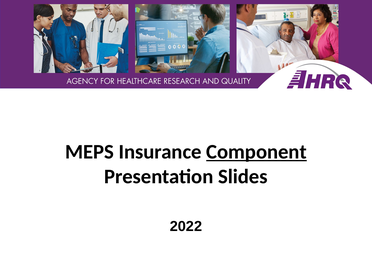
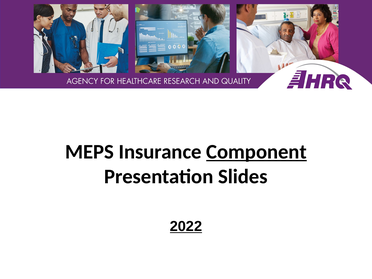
2022 underline: none -> present (186, 226)
